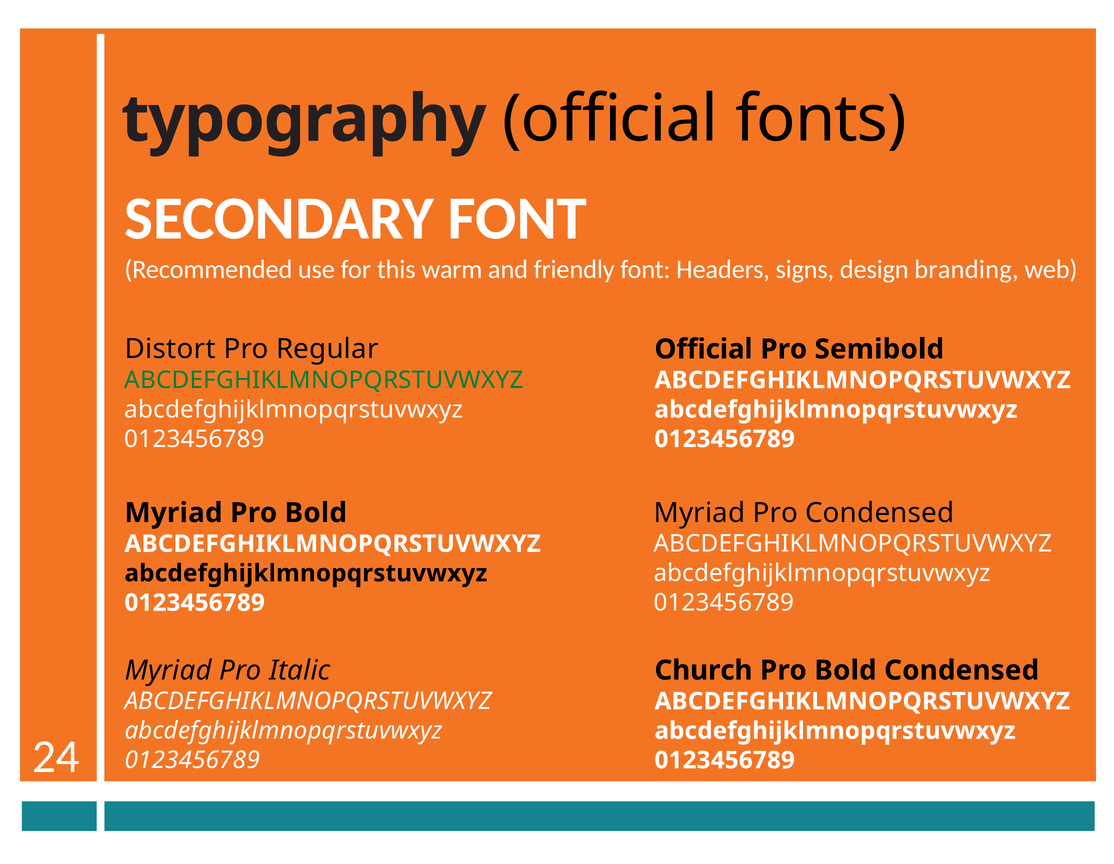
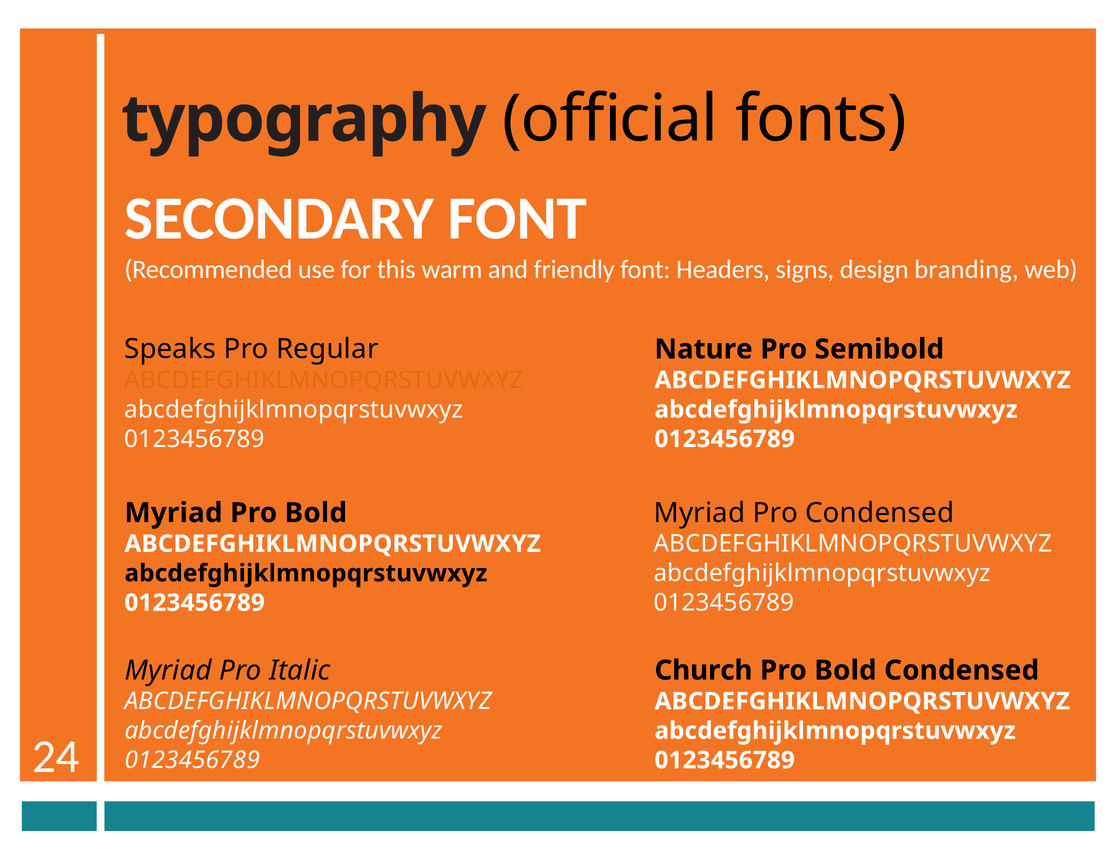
Distort: Distort -> Speaks (170, 349)
Official: Official -> Nature (704, 349)
ABCDEFGHIKLMNOPQRSTUVWXYZ colour: green -> orange (324, 380)
